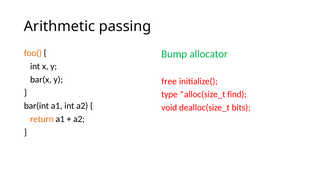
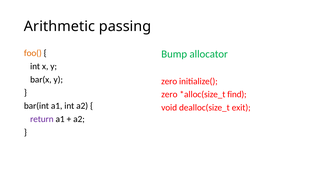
free: free -> zero (169, 81)
type: type -> zero (169, 94)
bits: bits -> exit (241, 107)
return colour: orange -> purple (42, 119)
